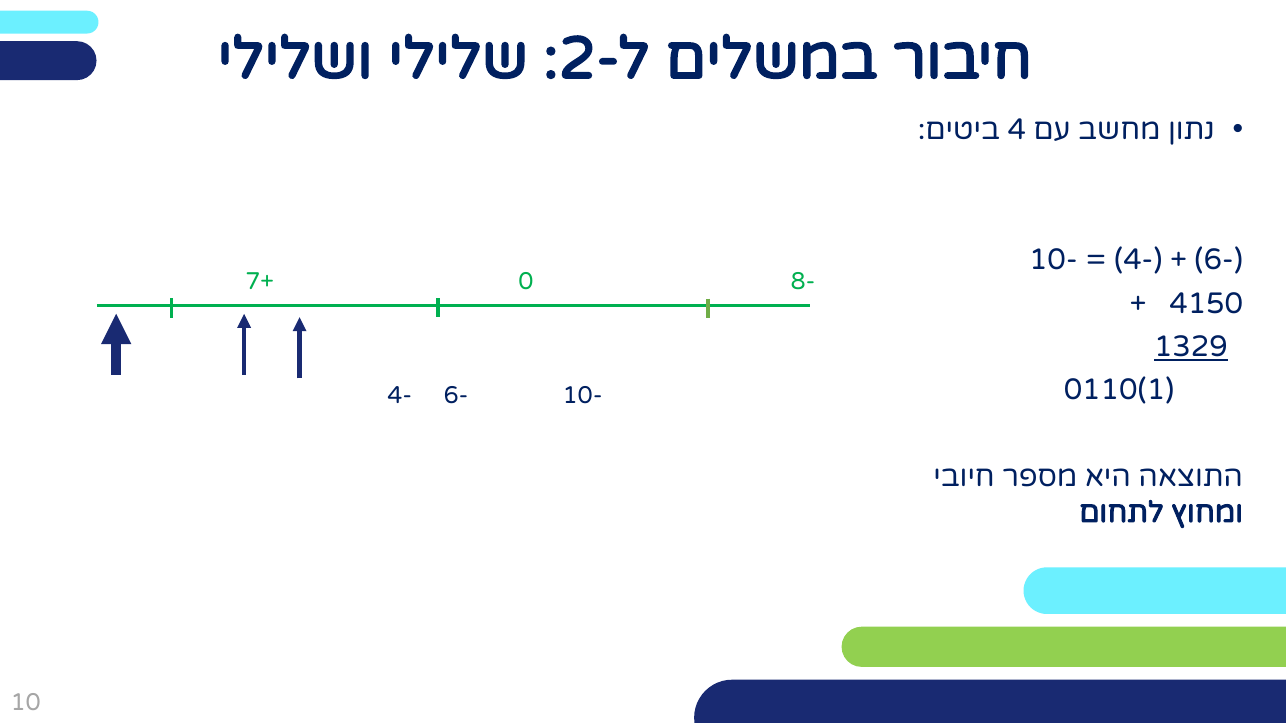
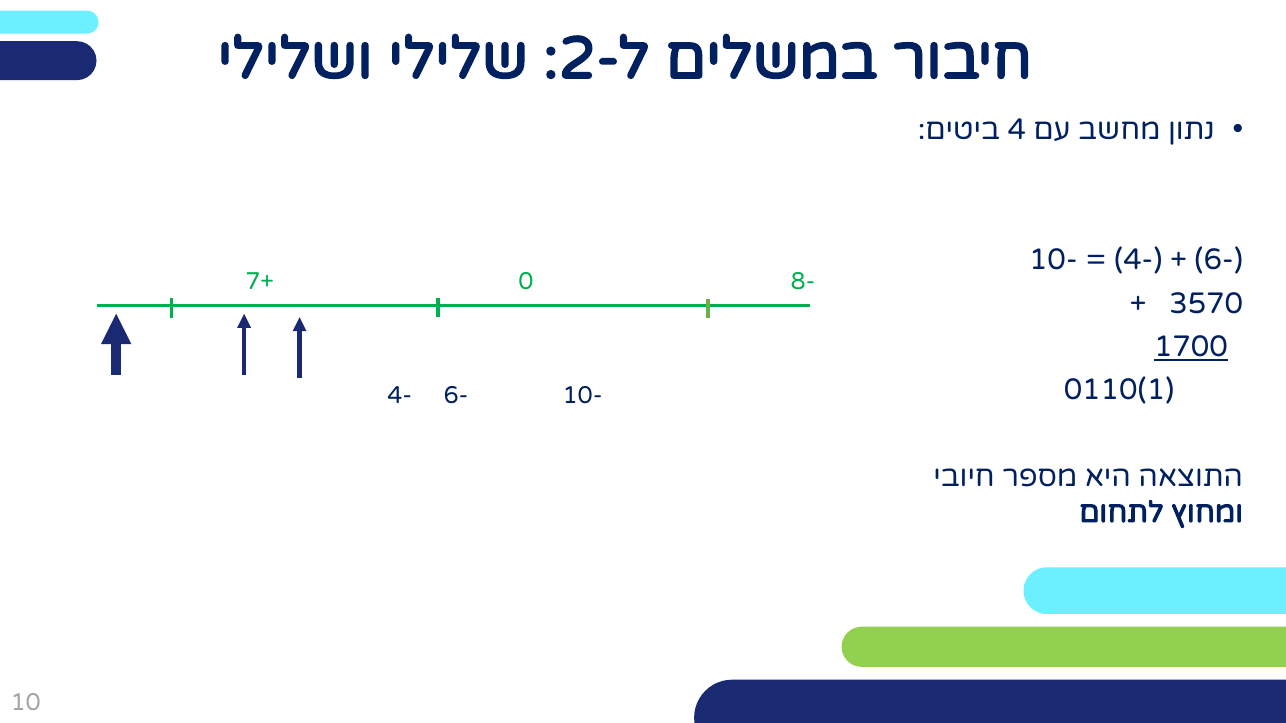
4150: 4150 -> 3570 (1206, 304)
1329: 1329 -> 1700 (1191, 347)
